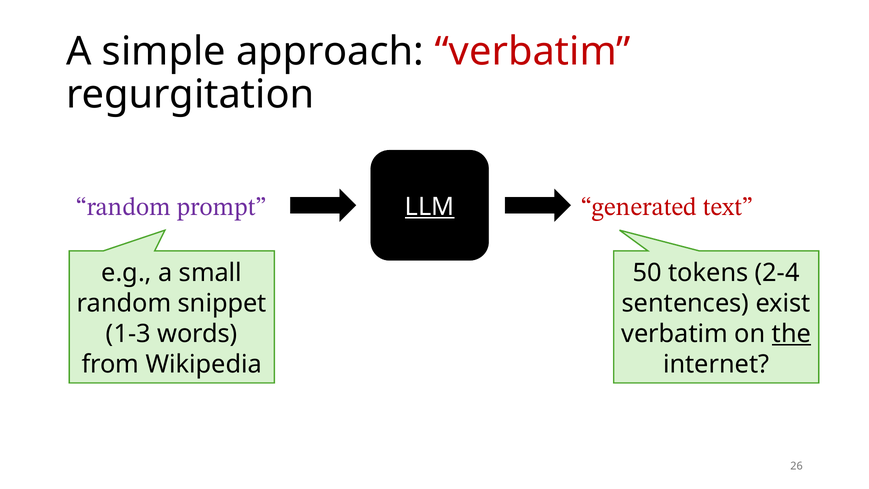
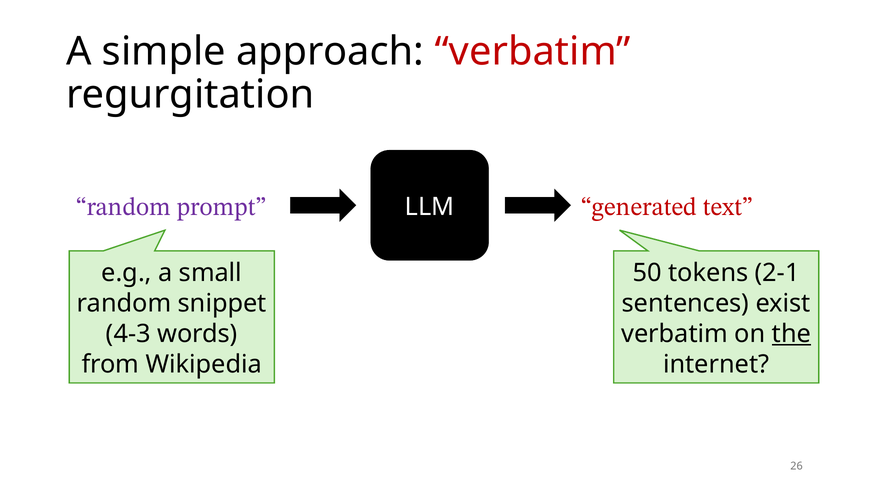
LLM underline: present -> none (430, 207)
2-4: 2-4 -> 2-1 (777, 273)
1-3: 1-3 -> 4-3 (128, 334)
